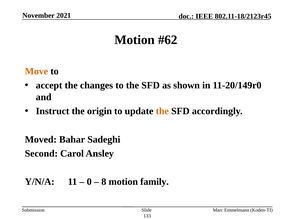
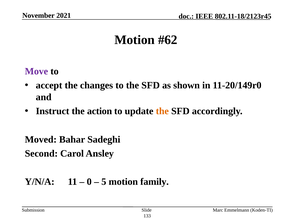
Move colour: orange -> purple (36, 71)
origin: origin -> action (100, 111)
8: 8 -> 5 (104, 182)
